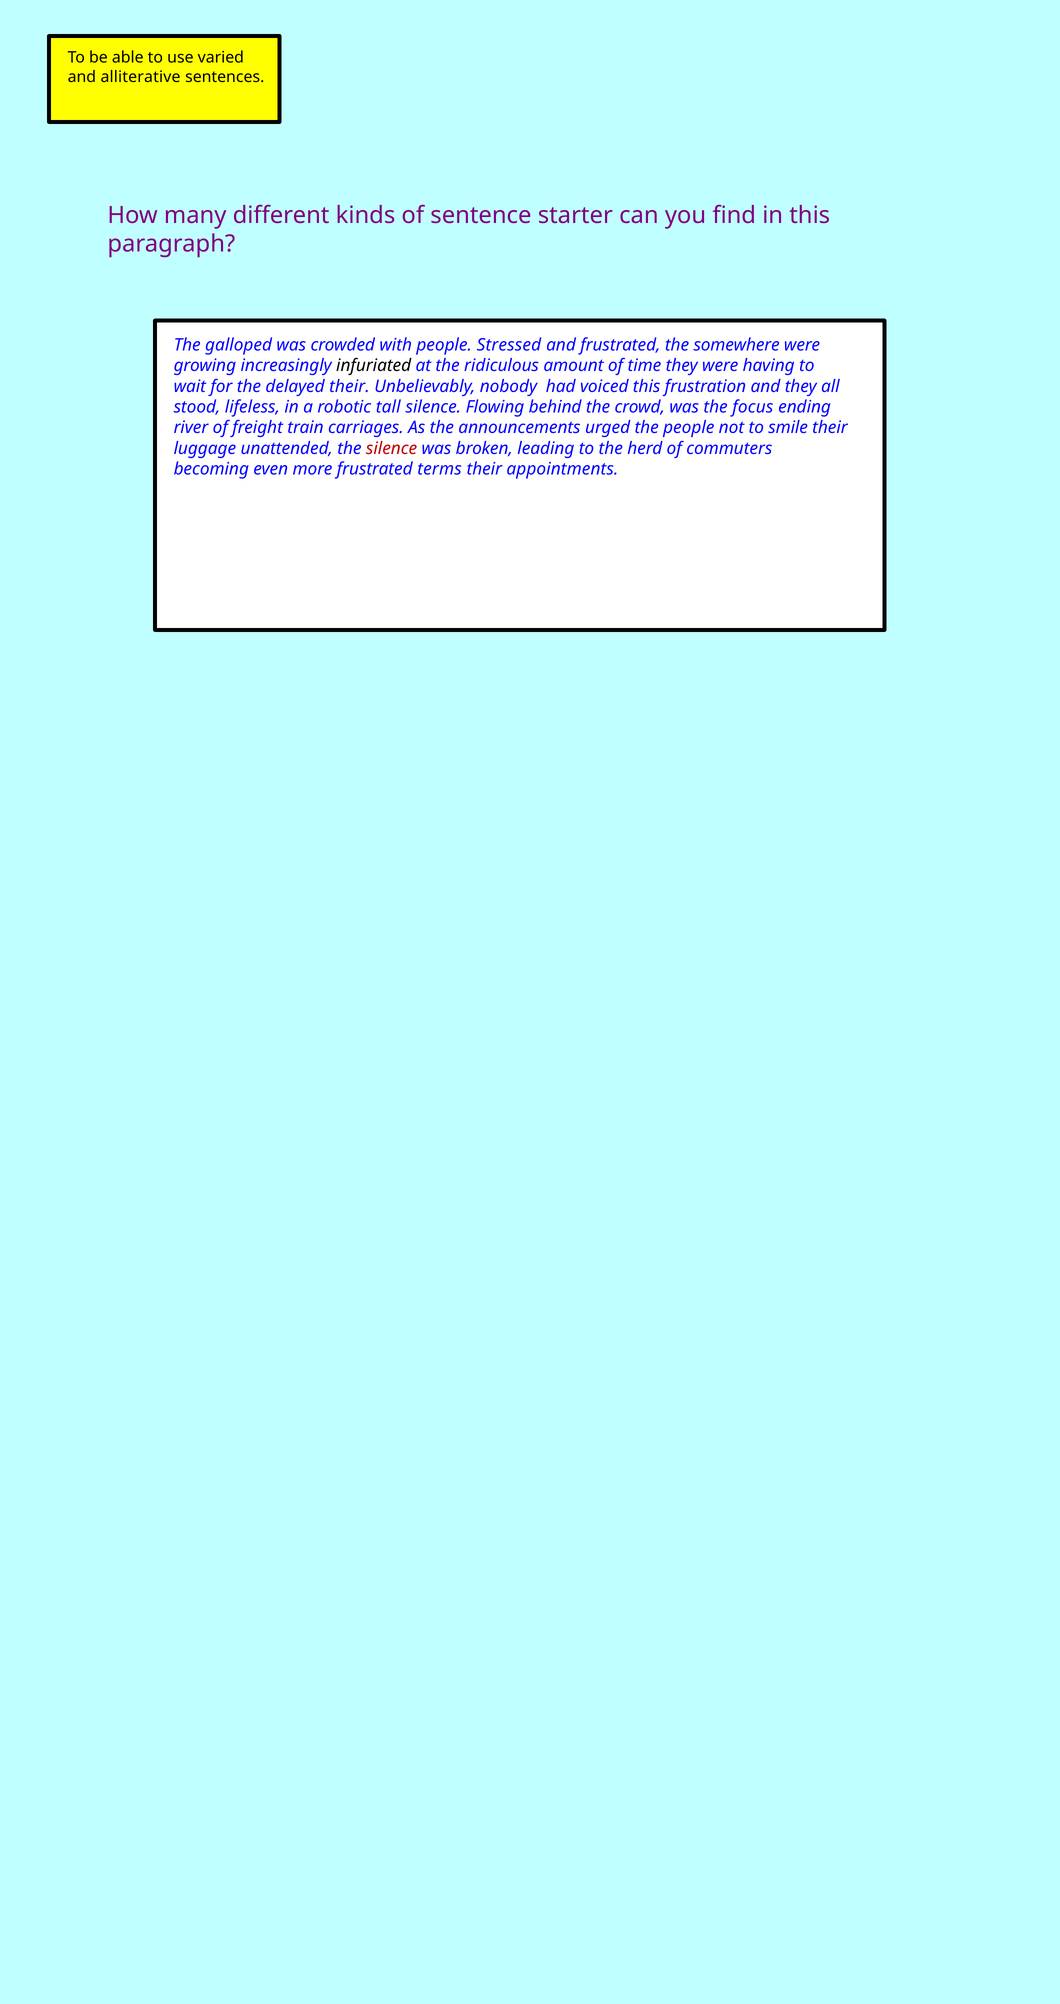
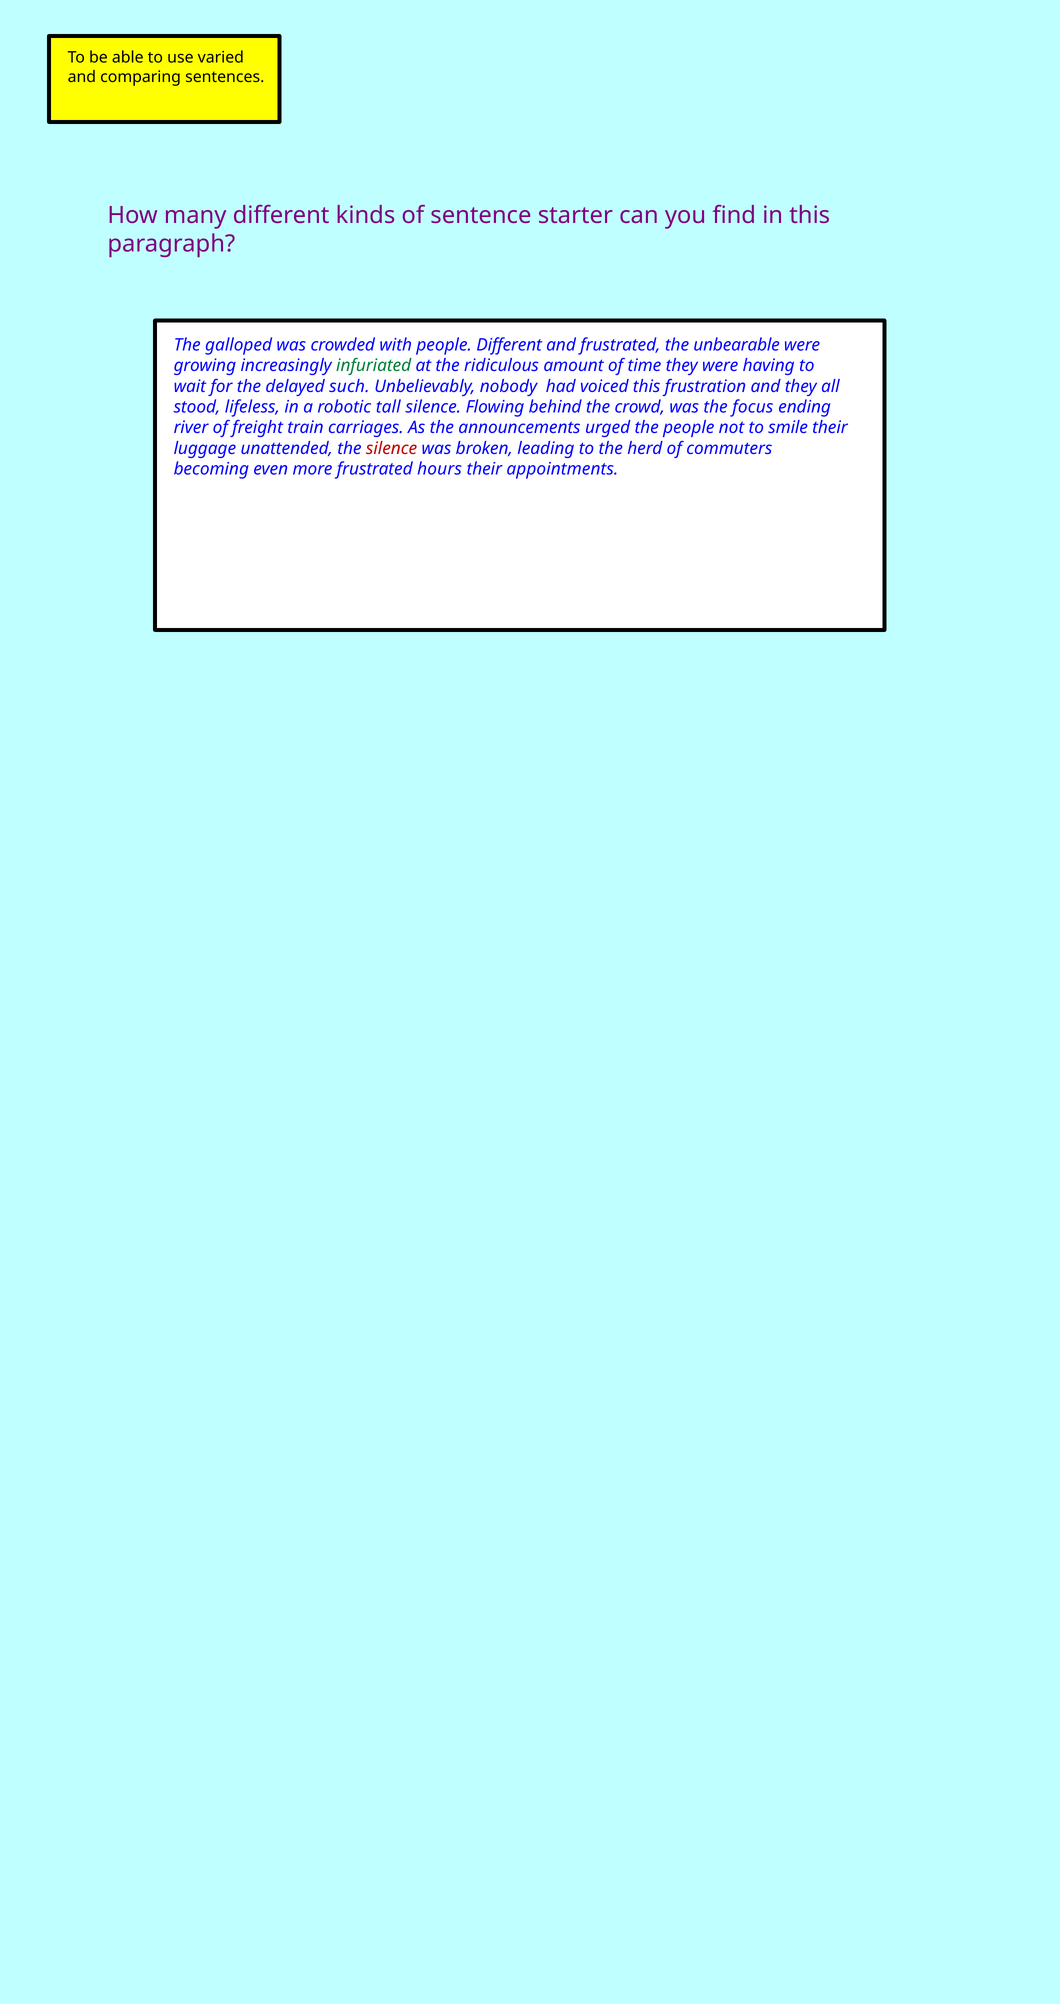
alliterative: alliterative -> comparing (141, 77)
people Stressed: Stressed -> Different (509, 345)
somewhere: somewhere -> unbearable (737, 345)
infuriated colour: black -> green (374, 366)
delayed their: their -> such (349, 386)
terms: terms -> hours (440, 469)
